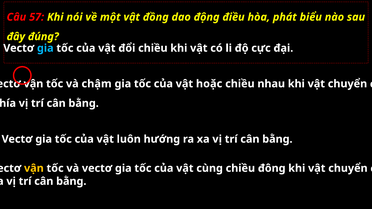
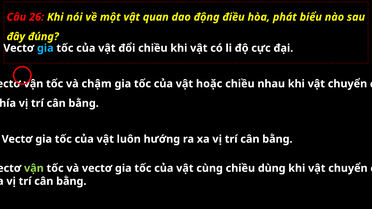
57: 57 -> 26 (37, 17)
đồng: đồng -> quan (156, 17)
vận colour: yellow -> light green (34, 168)
đông: đông -> dùng (272, 168)
